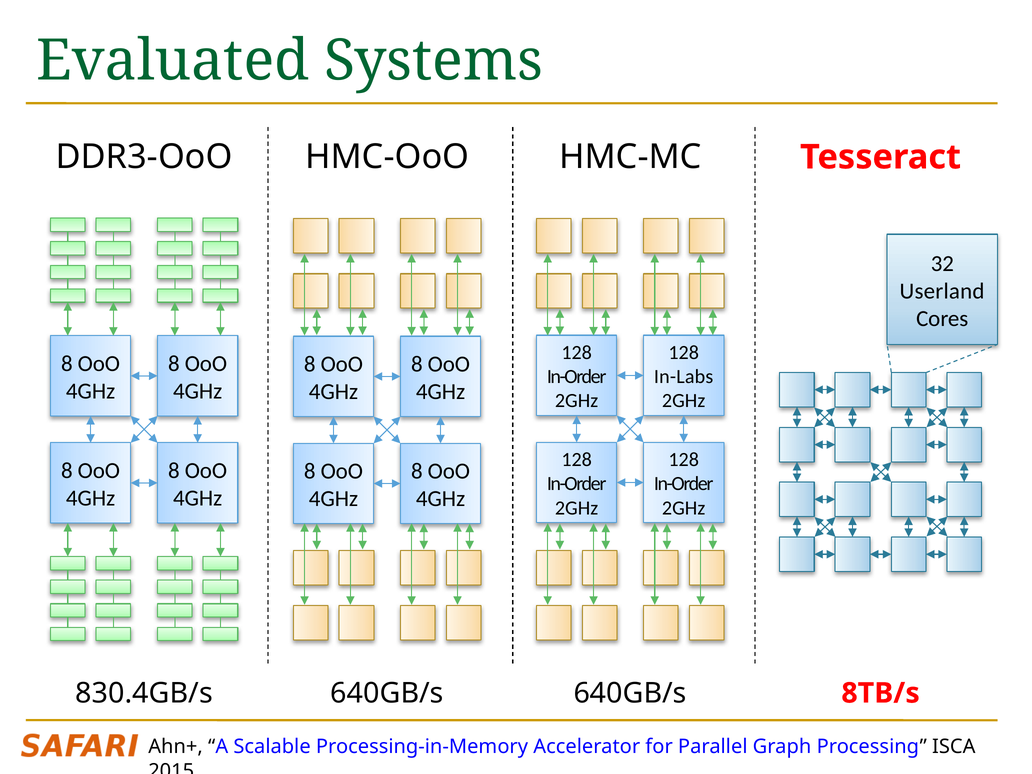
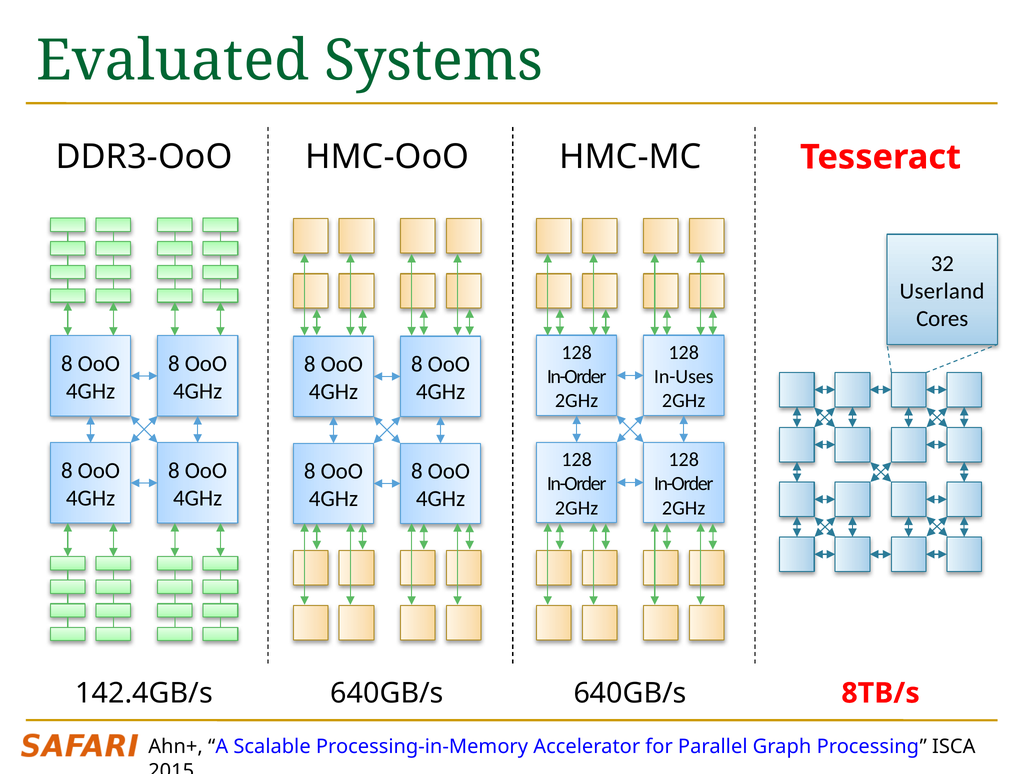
In-Labs: In-Labs -> In-Uses (684, 377)
830.4GB/s: 830.4GB/s -> 142.4GB/s (144, 693)
